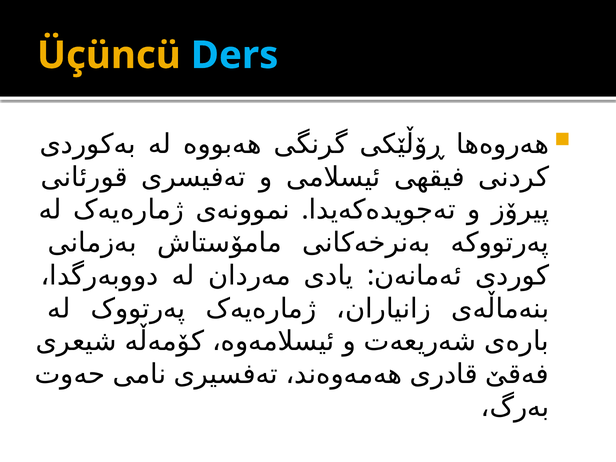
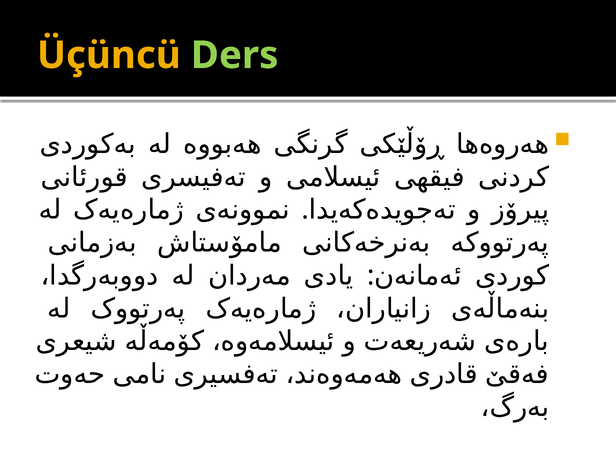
Ders colour: light blue -> light green (235, 55)
